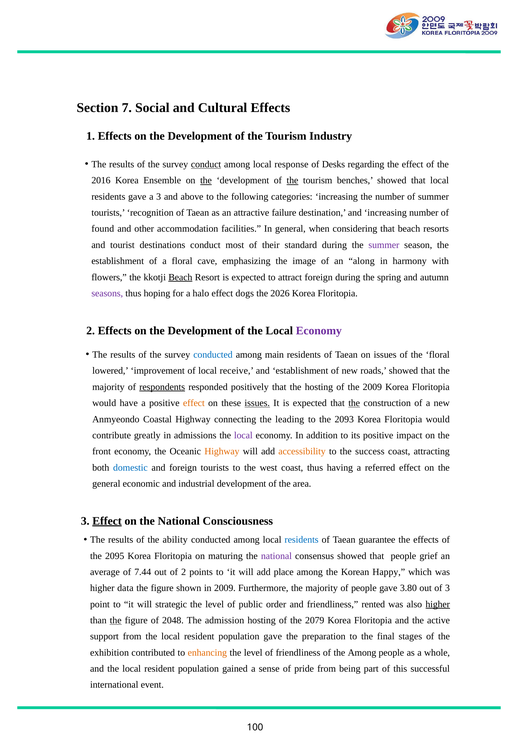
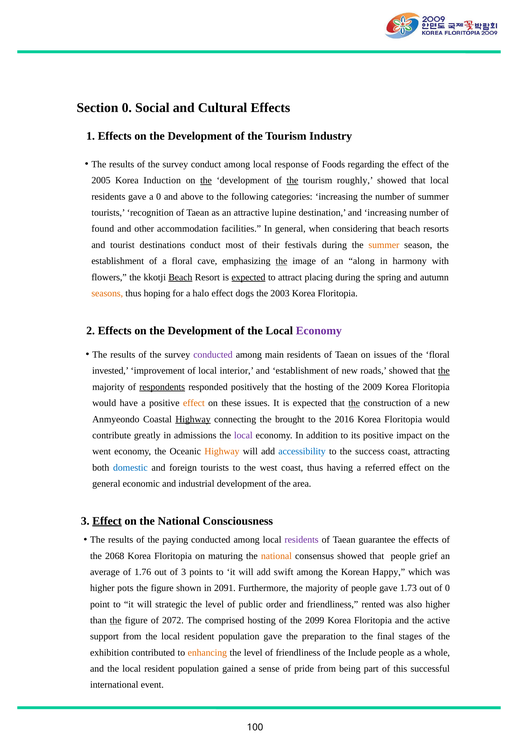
Section 7: 7 -> 0 (127, 108)
conduct underline: present -> none (206, 164)
Desks: Desks -> Foods (333, 164)
2016: 2016 -> 2005 (101, 181)
Ensemble: Ensemble -> Induction (162, 181)
benches: benches -> roughly (355, 181)
a 3: 3 -> 0 (159, 197)
failure: failure -> lupine (284, 213)
standard: standard -> festivals (301, 245)
summer colour: purple -> orange (384, 245)
the underline: none -> present (281, 261)
expected underline: none -> present (248, 277)
attract foreign: foreign -> placing (319, 277)
seasons colour: purple -> orange (107, 293)
2026: 2026 -> 2003 (280, 293)
conducted colour: blue -> purple (213, 355)
lowered: lowered -> invested (110, 371)
receive: receive -> interior (237, 371)
the underline: none -> present (444, 371)
issues underline: present -> none (257, 403)
Highway underline: none -> present (193, 419)
leading: leading -> brought (290, 419)
2093: 2093 -> 2016 (344, 419)
front: front -> went (102, 452)
accessibility colour: orange -> blue (302, 452)
ability: ability -> paying (175, 540)
residents colour: blue -> purple (302, 540)
2095: 2095 -> 2068 (115, 556)
national colour: purple -> orange (276, 556)
7.44: 7.44 -> 1.76 (143, 572)
of 2: 2 -> 3 (184, 572)
place: place -> swift (284, 572)
data: data -> pots (125, 588)
in 2009: 2009 -> 2091 (225, 588)
3.80: 3.80 -> 1.73 (408, 588)
of 3: 3 -> 0 (447, 588)
higher underline: present -> none (438, 604)
2048: 2048 -> 2072 (173, 621)
admission: admission -> comprised (225, 621)
2079: 2079 -> 2099 (315, 621)
the Among: Among -> Include (362, 653)
